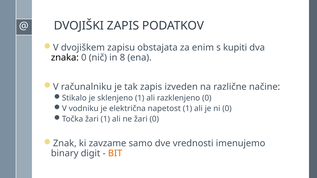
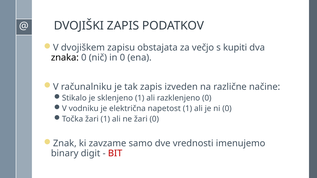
enim: enim -> večjo (203, 48)
in 8: 8 -> 0 (122, 58)
BIT colour: orange -> red (115, 154)
